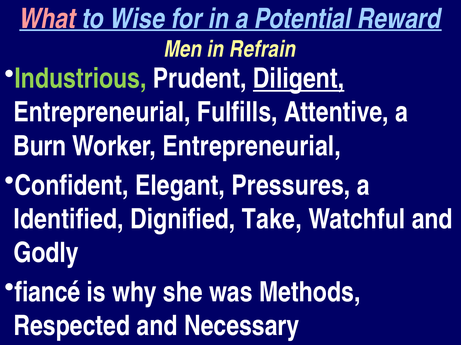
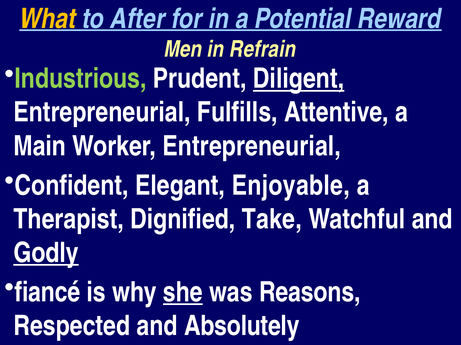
What colour: pink -> yellow (48, 19)
Wise: Wise -> After (138, 19)
Burn: Burn -> Main (40, 146)
Pressures: Pressures -> Enjoyable (291, 186)
Identified: Identified -> Therapist (69, 220)
Godly underline: none -> present (46, 253)
she underline: none -> present (183, 293)
Methods: Methods -> Reasons (310, 293)
Necessary: Necessary -> Absolutely (242, 327)
